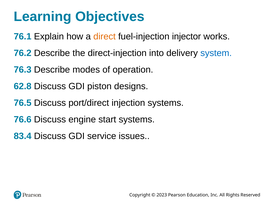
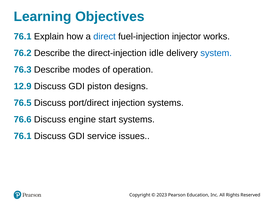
direct colour: orange -> blue (105, 37)
into: into -> idle (156, 53)
62.8: 62.8 -> 12.9 (23, 87)
83.4: 83.4 -> 76.1 (23, 137)
